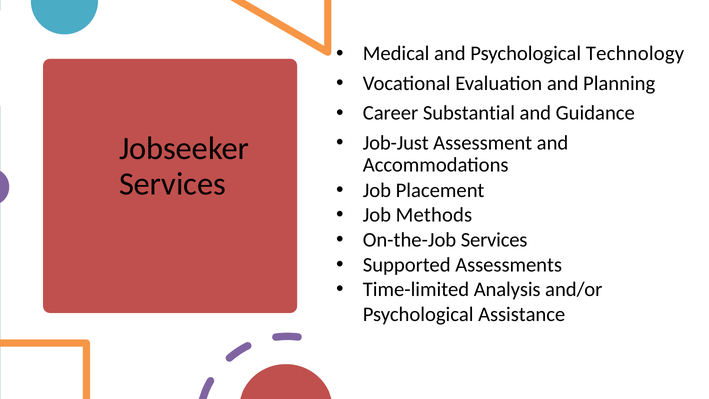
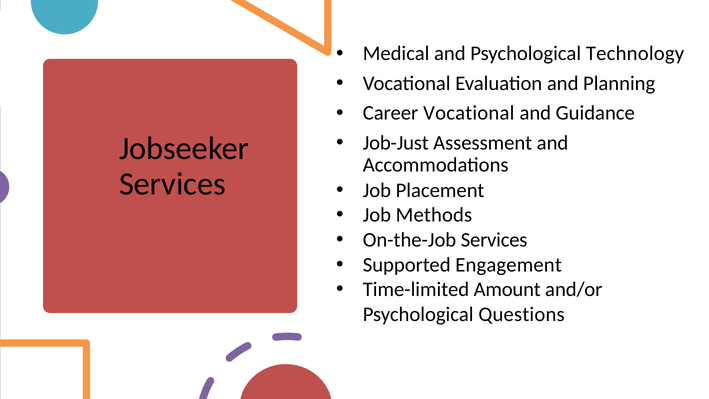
Career Substantial: Substantial -> Vocational (469, 113)
Assessments: Assessments -> Engagement (509, 265)
Analysis: Analysis -> Amount (507, 290)
Assistance: Assistance -> Questions (522, 314)
